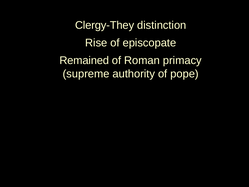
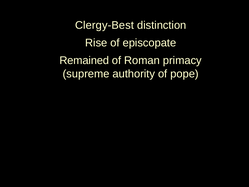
Clergy-They: Clergy-They -> Clergy-Best (104, 25)
